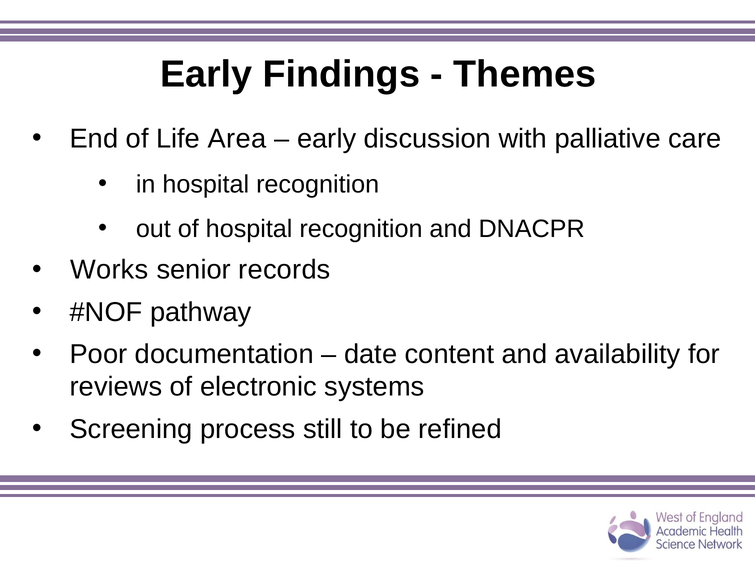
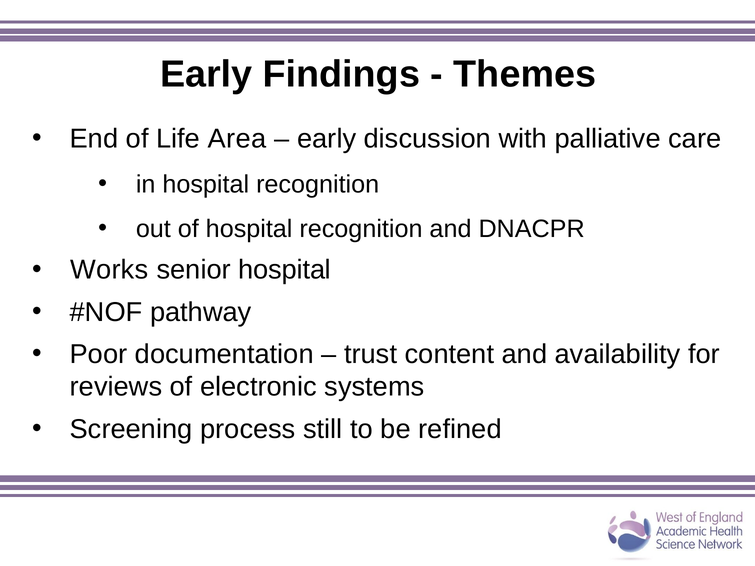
senior records: records -> hospital (285, 270)
date: date -> trust (371, 354)
